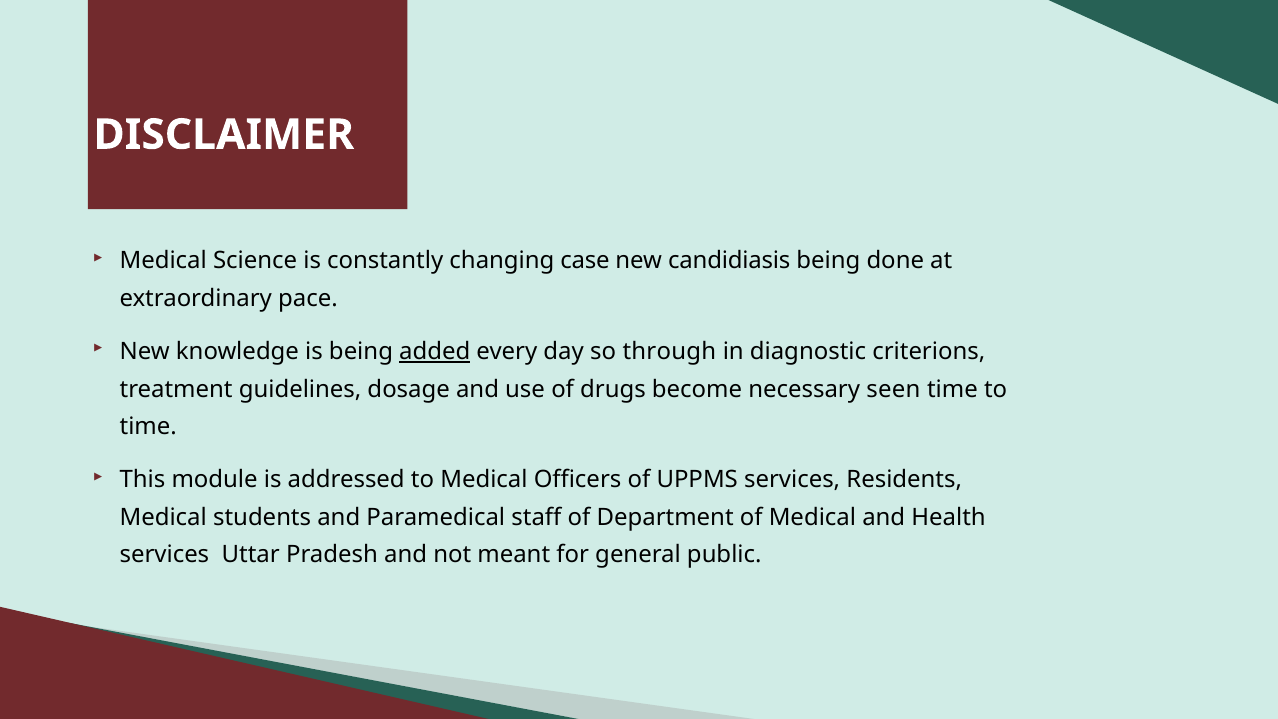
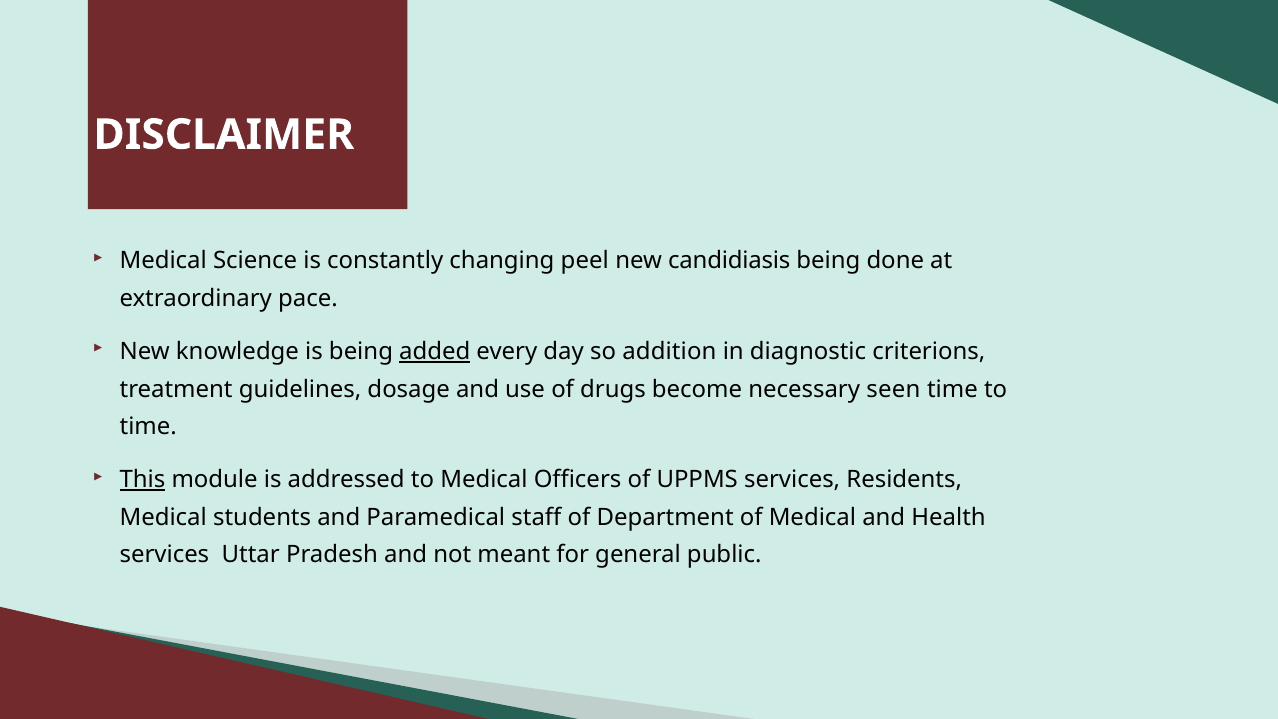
case: case -> peel (585, 261)
through: through -> addition (669, 352)
This underline: none -> present (143, 480)
